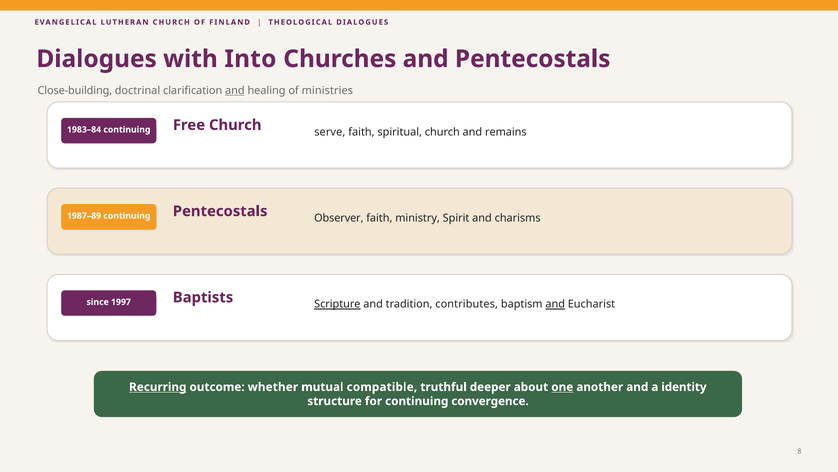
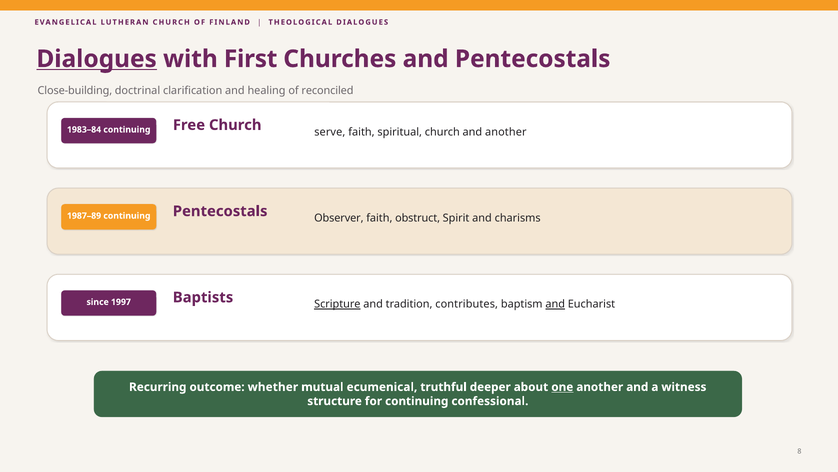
Dialogues underline: none -> present (97, 59)
Into: Into -> First (251, 59)
and underline: present -> none (235, 90)
ministries: ministries -> reconciled (327, 90)
and remains: remains -> another (506, 132)
ministry: ministry -> obstruct (418, 218)
Recurring underline: present -> none (158, 387)
compatible: compatible -> ecumenical (382, 387)
identity: identity -> witness (684, 387)
convergence: convergence -> confessional (490, 401)
